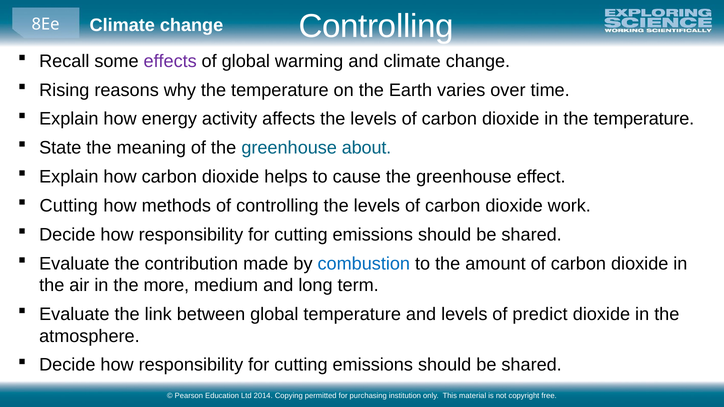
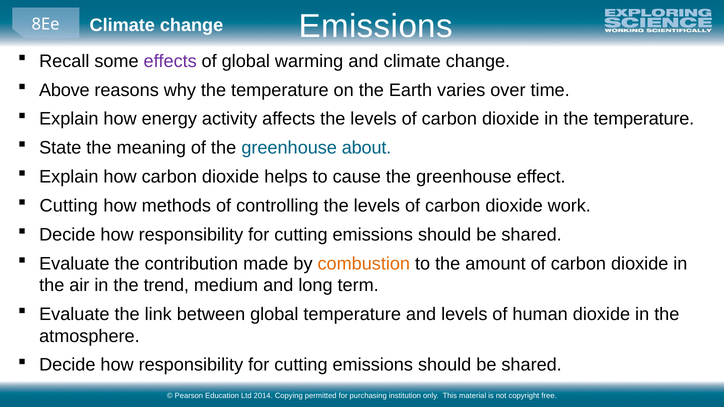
change Controlling: Controlling -> Emissions (376, 26)
Rising: Rising -> Above (64, 90)
combustion colour: blue -> orange (364, 264)
more: more -> trend (166, 286)
predict: predict -> human (540, 315)
